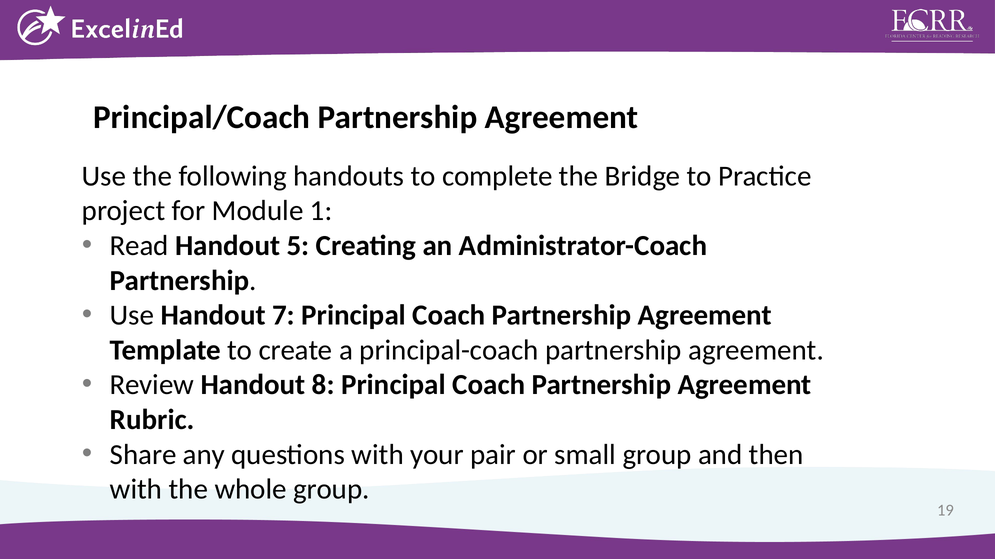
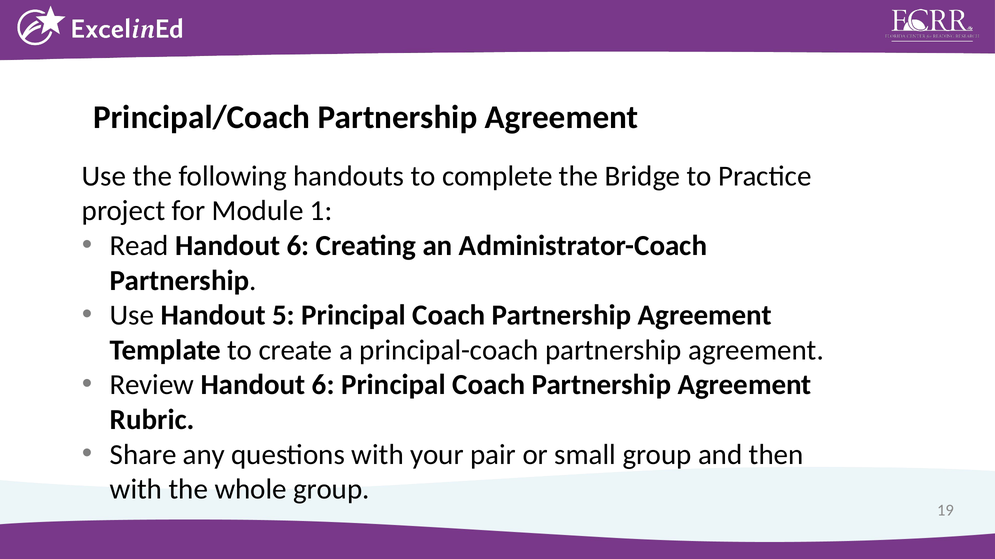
Read Handout 5: 5 -> 6 (298, 246)
7: 7 -> 5 (283, 316)
Review Handout 8: 8 -> 6 (323, 385)
